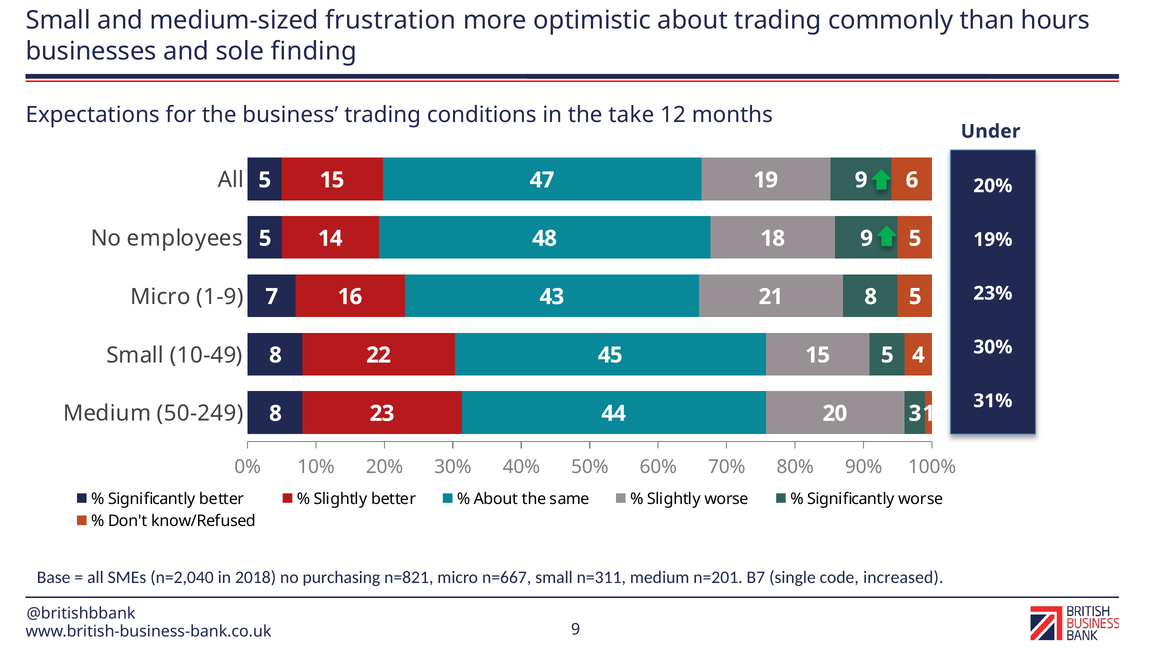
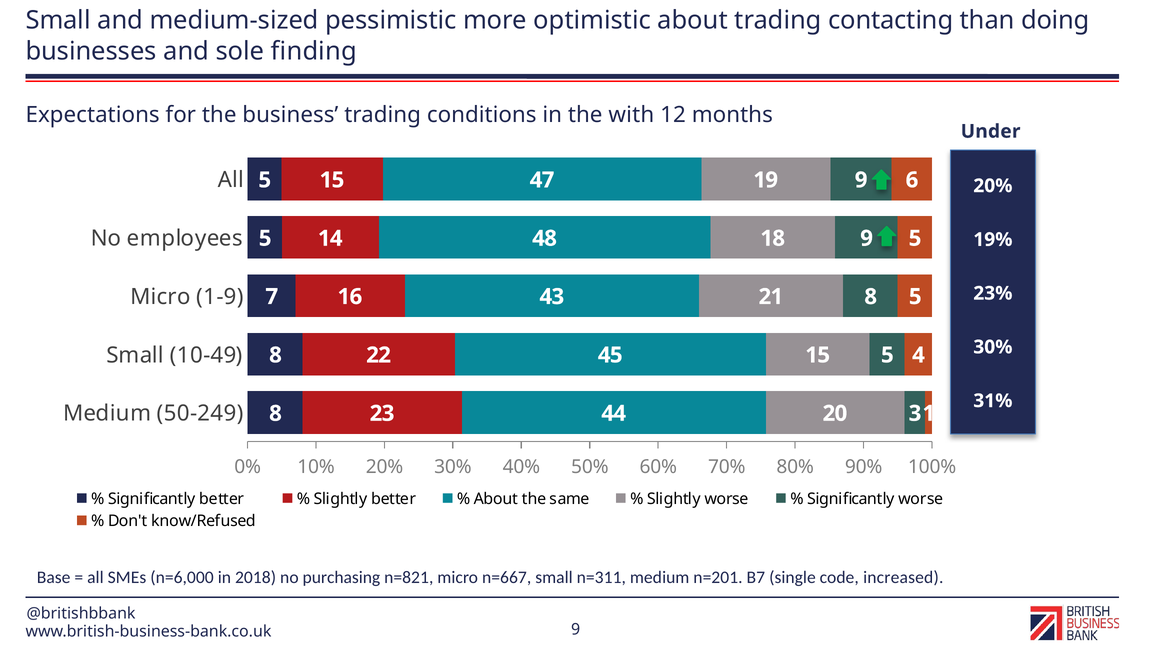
frustration: frustration -> pessimistic (391, 20)
commonly: commonly -> contacting (891, 20)
hours: hours -> doing (1055, 20)
take: take -> with (631, 115)
n=2,040: n=2,040 -> n=6,000 (182, 577)
